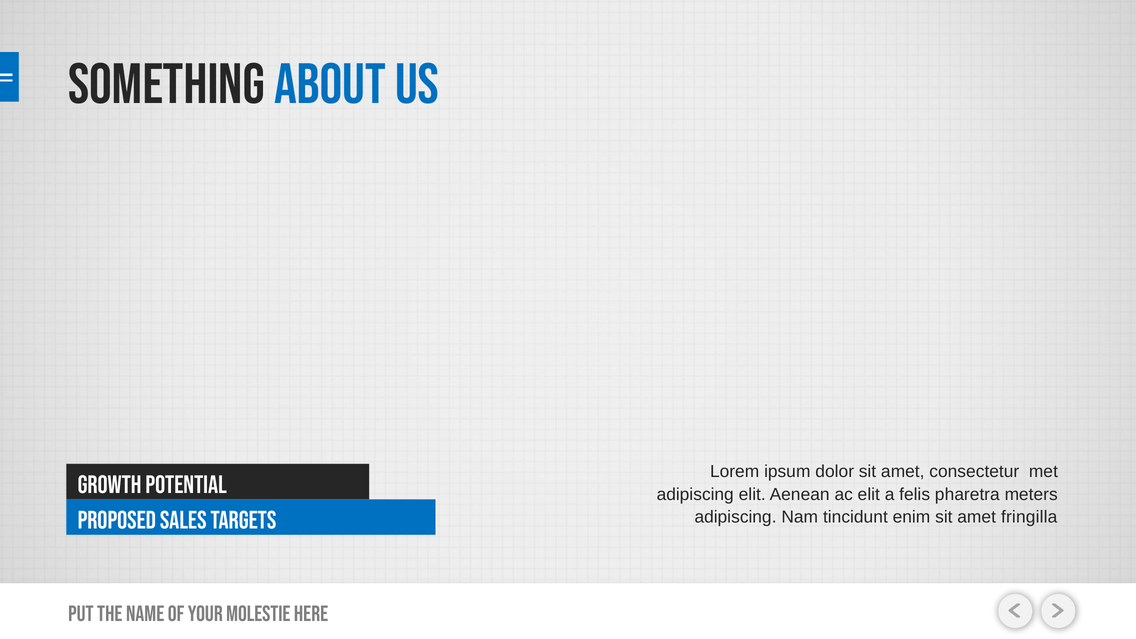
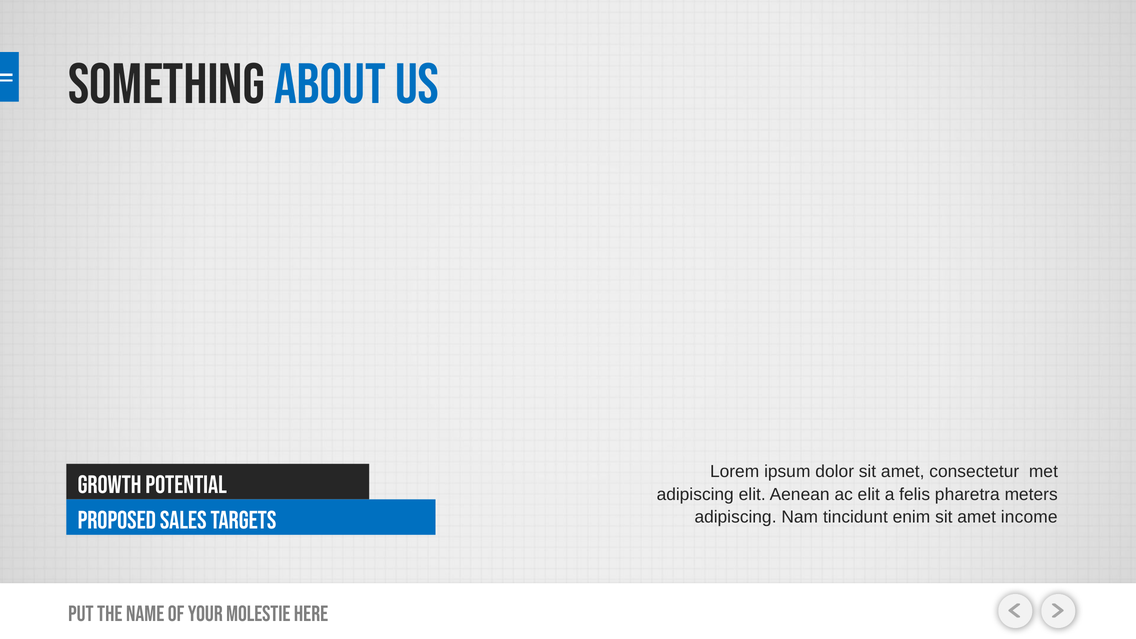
fringilla: fringilla -> income (1029, 517)
